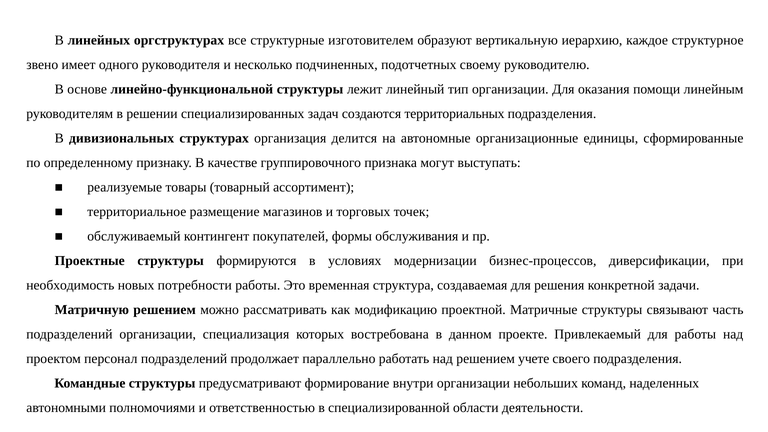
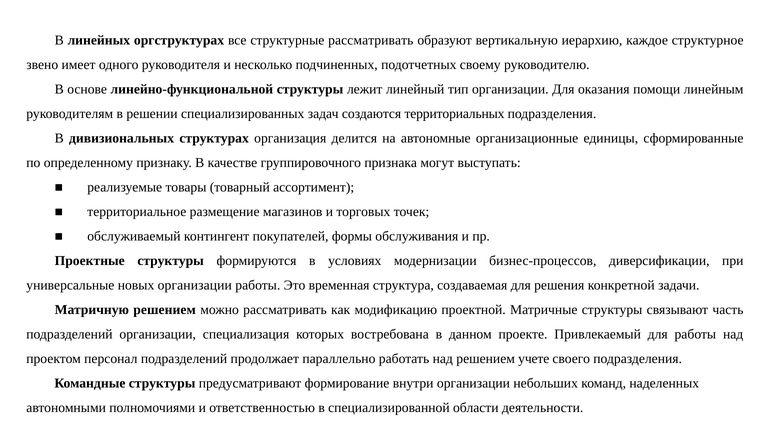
структурные изготовителем: изготовителем -> рассматривать (371, 40)
необходимость: необходимость -> универсальные (70, 285)
новых потребности: потребности -> организации (195, 285)
